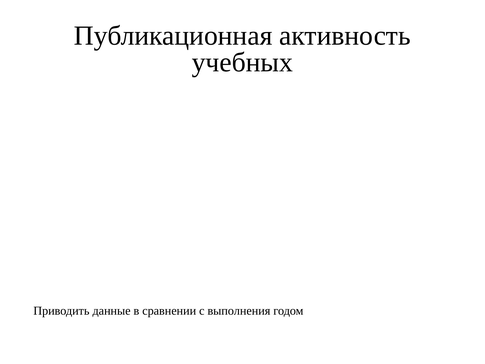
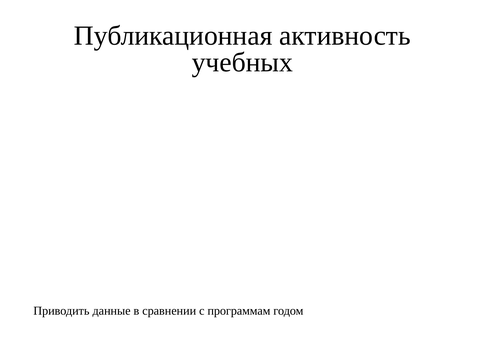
выполнения: выполнения -> программам (239, 311)
